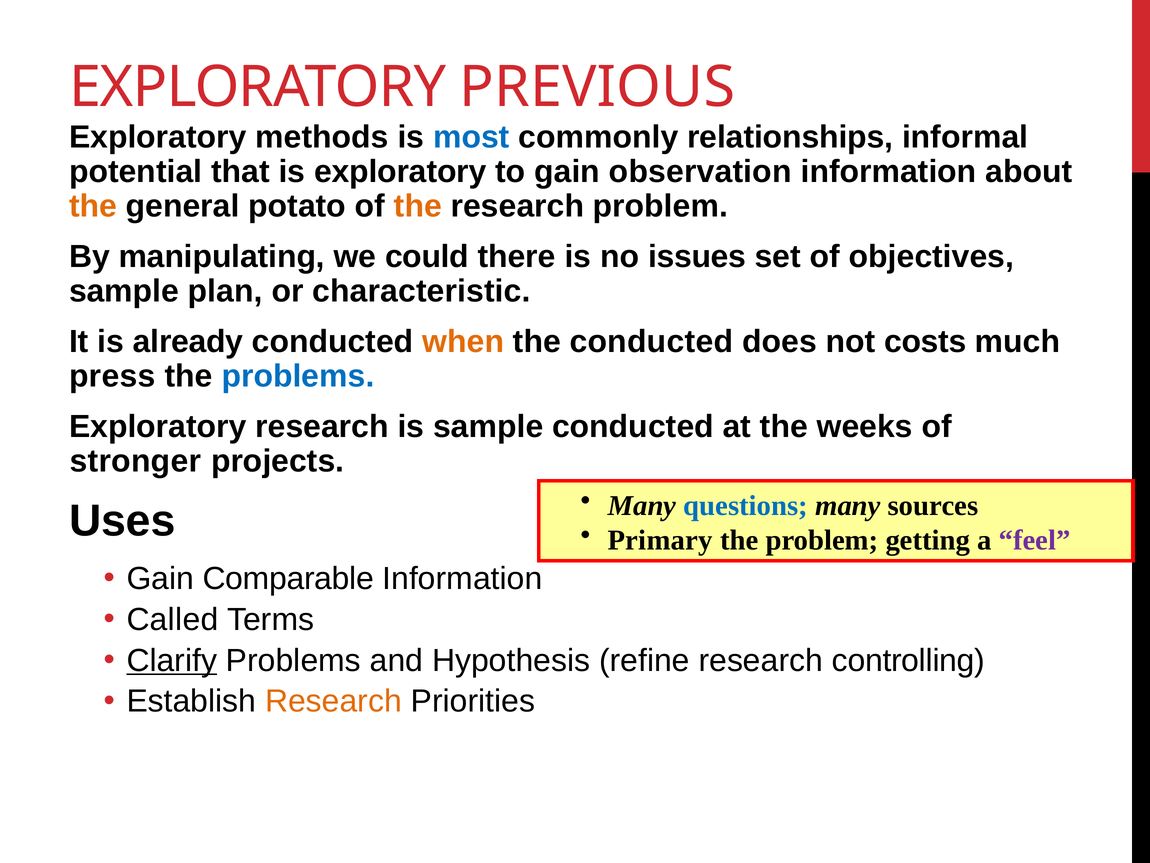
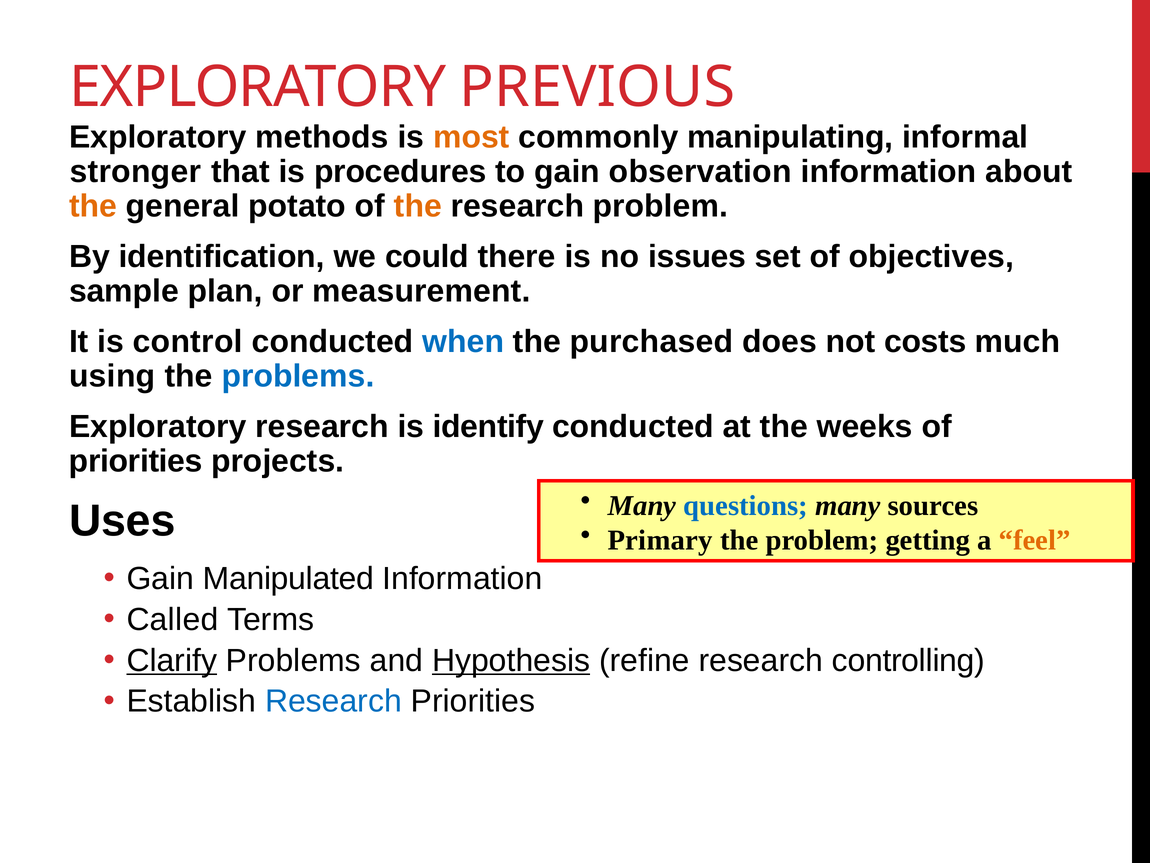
most colour: blue -> orange (471, 137)
relationships: relationships -> manipulating (790, 137)
potential: potential -> stronger (135, 172)
is exploratory: exploratory -> procedures (400, 172)
manipulating: manipulating -> identification (222, 256)
characteristic: characteristic -> measurement (421, 291)
already: already -> control (188, 341)
when colour: orange -> blue (463, 341)
the conducted: conducted -> purchased (651, 341)
press: press -> using (112, 376)
is sample: sample -> identify (488, 426)
stronger: stronger -> priorities (136, 461)
feel colour: purple -> orange (1035, 540)
Comparable: Comparable -> Manipulated (288, 578)
Hypothesis underline: none -> present (511, 660)
Research colour: orange -> blue (333, 701)
